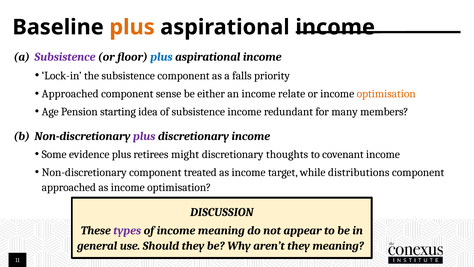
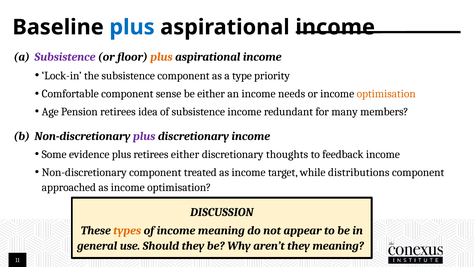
plus colour: orange -> blue (132, 27)
plus colour: blue -> orange (161, 57)
falls: falls -> type (242, 76)
Approached: Approached -> Comfortable (70, 94)
relate: relate -> needs (292, 94)
Pension starting: starting -> retirees (118, 112)
retirees might: might -> either (185, 154)
covenant: covenant -> feedback (343, 154)
types colour: purple -> orange (127, 230)
